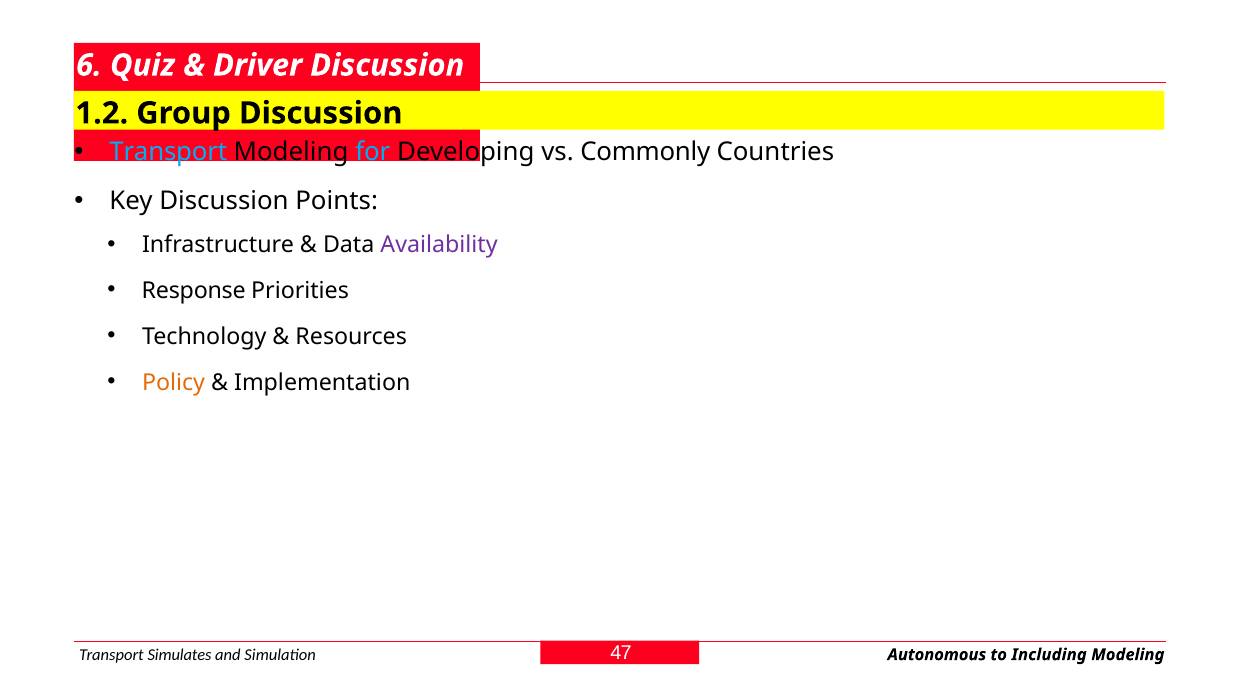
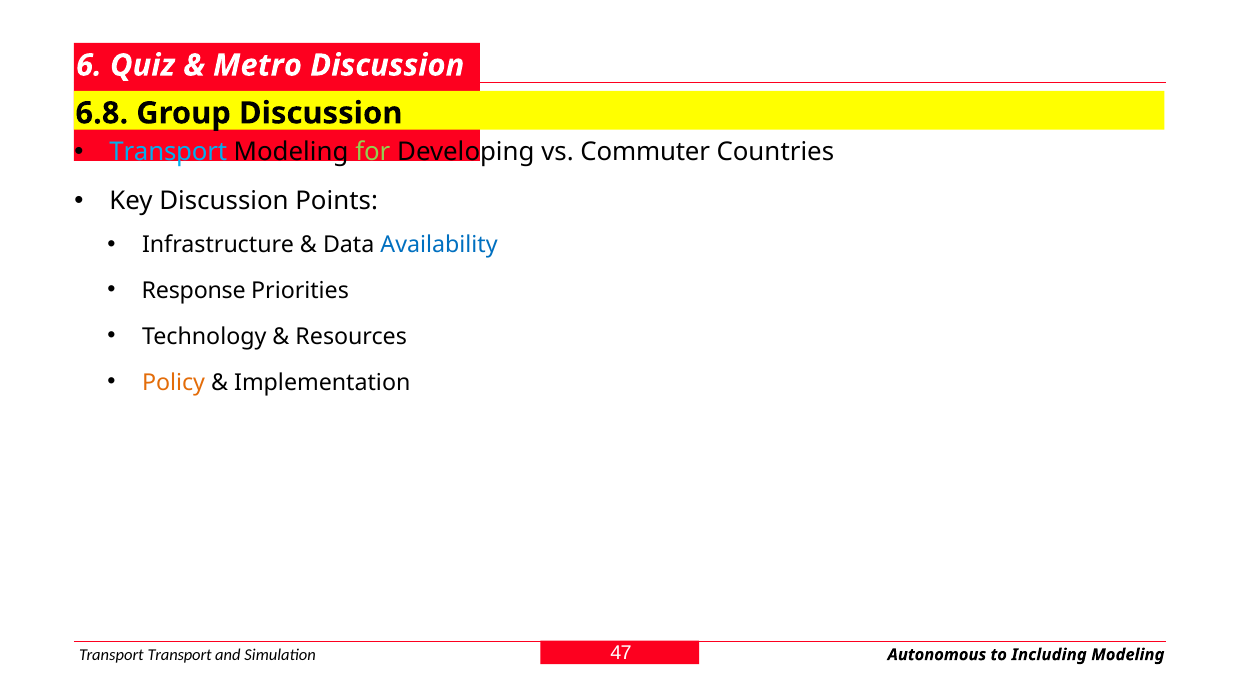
Driver: Driver -> Metro (258, 65)
1.2: 1.2 -> 6.8 (102, 113)
for colour: light blue -> light green (373, 152)
Commonly: Commonly -> Commuter (645, 152)
Availability colour: purple -> blue (439, 245)
Transport Simulates: Simulates -> Transport (180, 655)
